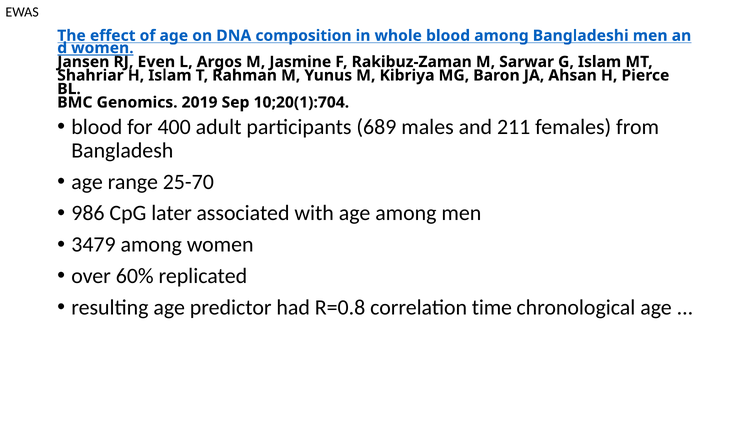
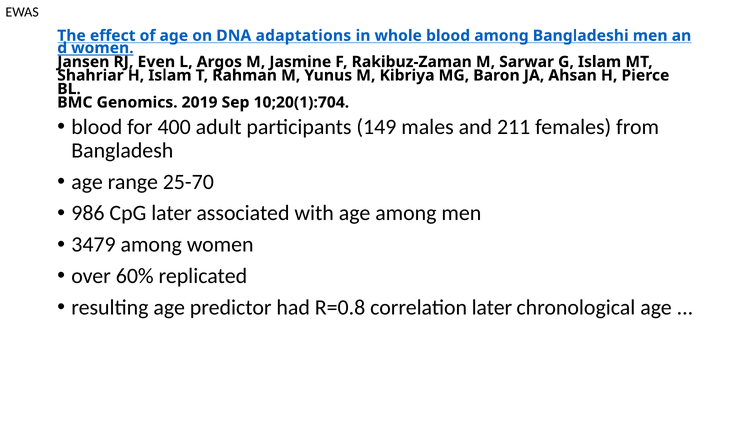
composition: composition -> adaptations (303, 36)
689: 689 -> 149 (376, 127)
correlation time: time -> later (492, 308)
